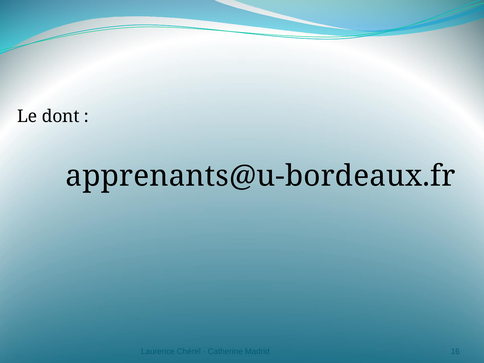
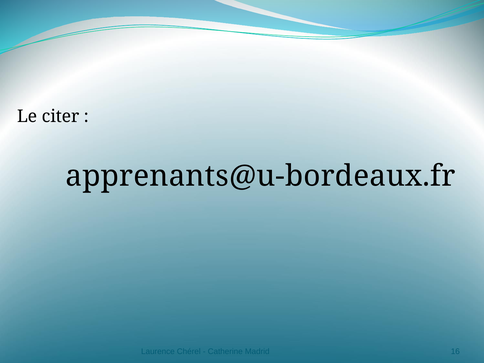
dont: dont -> citer (61, 117)
